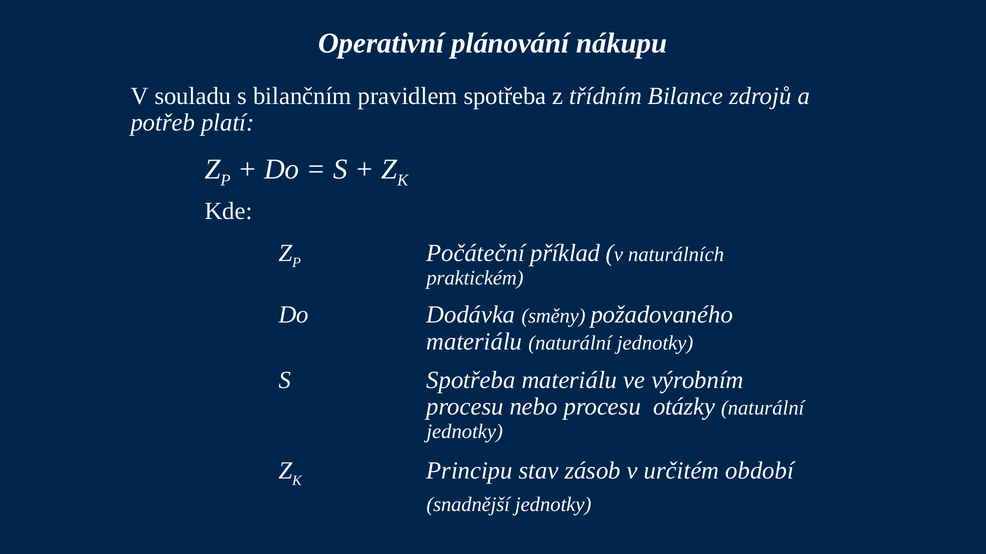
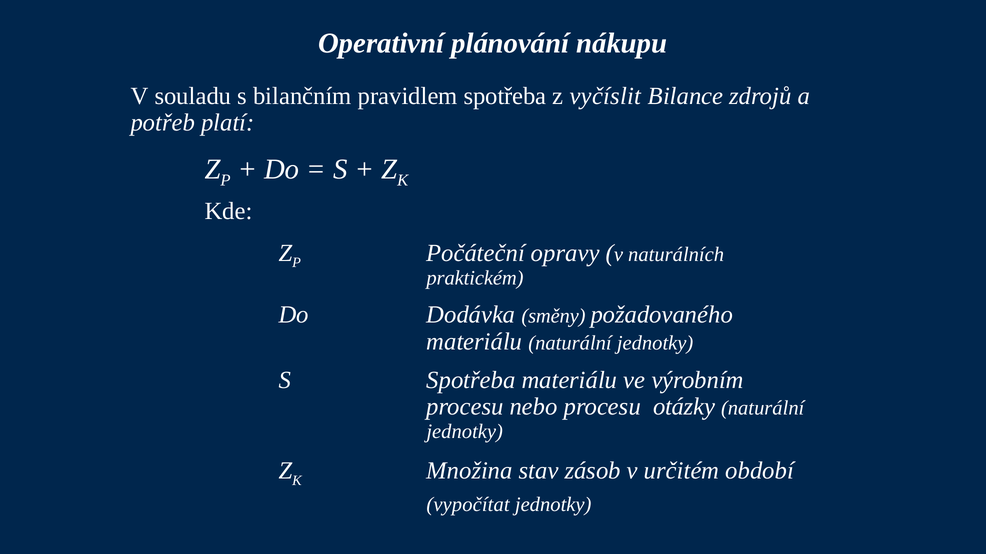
třídním: třídním -> vyčíslit (605, 96)
příklad: příklad -> opravy (565, 253)
Principu: Principu -> Množina (469, 471)
snadnější: snadnější -> vypočítat (468, 505)
